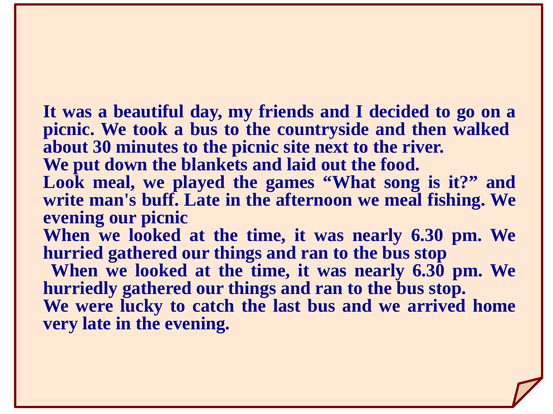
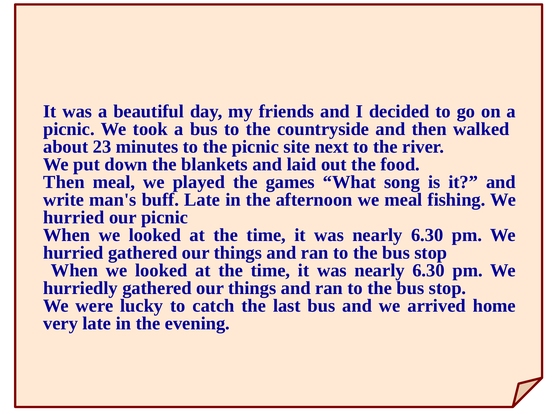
30: 30 -> 23 (102, 147)
Look: Look -> Then (64, 182)
evening: evening -> hurried (74, 218)
